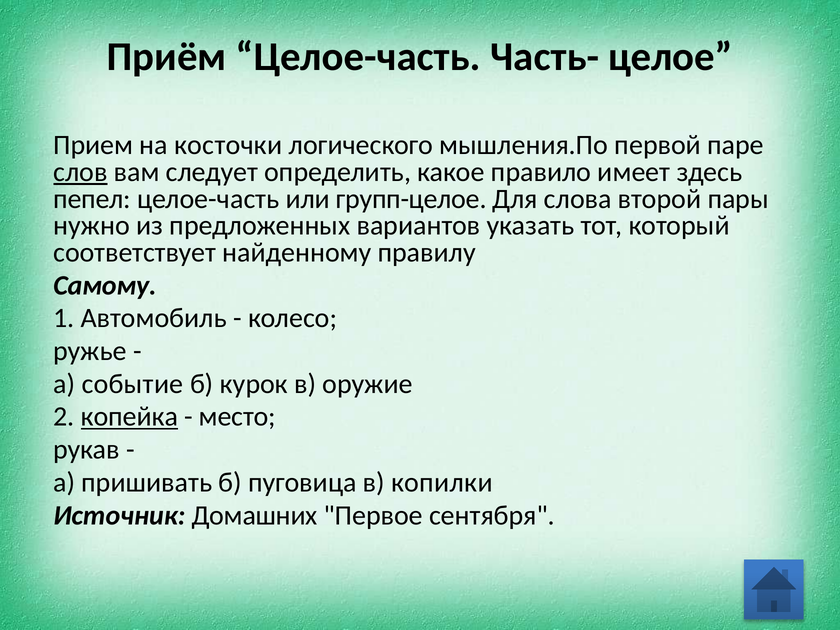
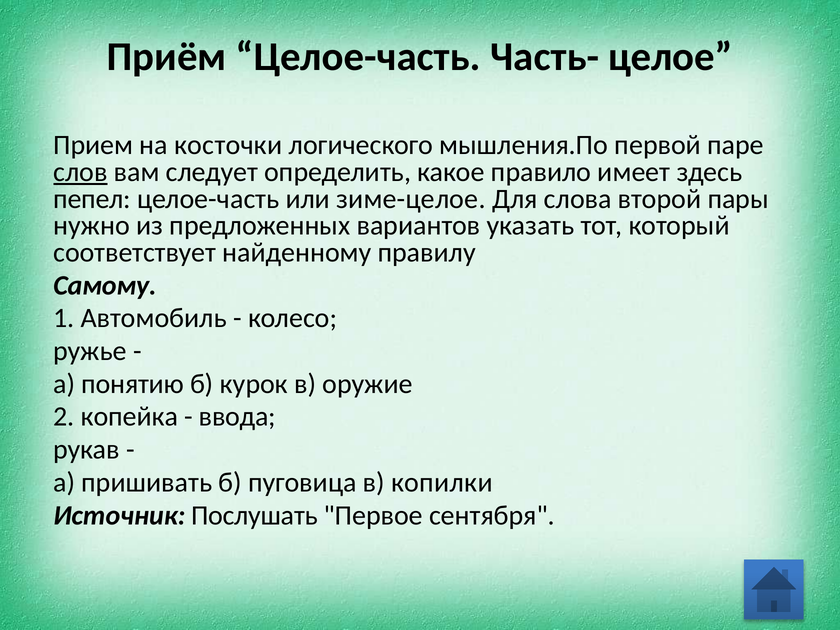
групп-целое: групп-целое -> зиме-целое (411, 199)
событие: событие -> понятию (133, 384)
копейка underline: present -> none (129, 417)
место: место -> ввода (237, 417)
Домашних: Домашних -> Послушать (255, 515)
